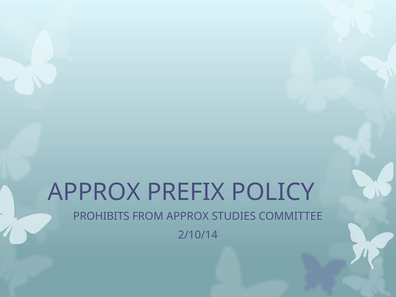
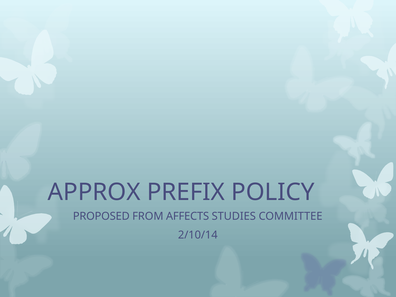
PROHIBITS: PROHIBITS -> PROPOSED (101, 216)
FROM APPROX: APPROX -> AFFECTS (188, 216)
